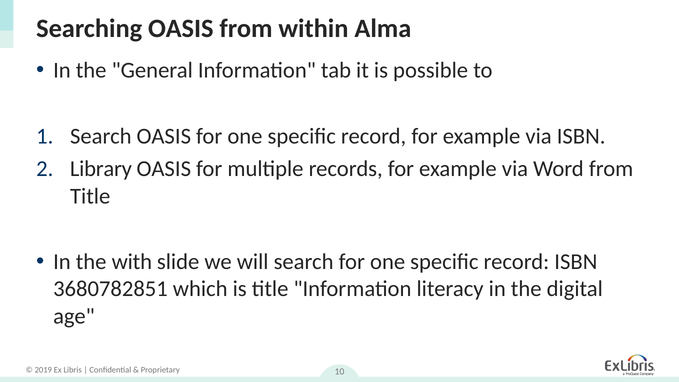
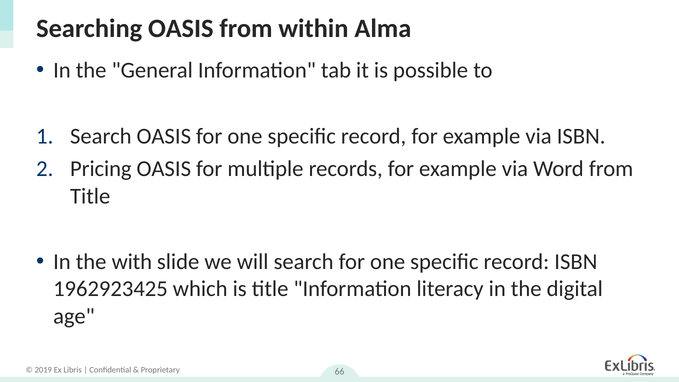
Library: Library -> Pricing (101, 169)
3680782851: 3680782851 -> 1962923425 (110, 289)
10: 10 -> 66 (340, 371)
